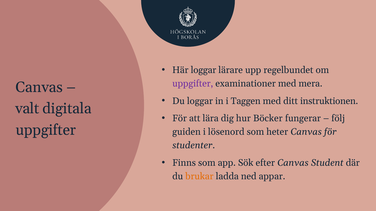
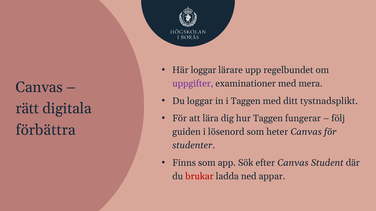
instruktionen: instruktionen -> tystnadsplikt (329, 101)
valt: valt -> rätt (27, 109)
hur Böcker: Böcker -> Taggen (268, 119)
uppgifter: uppgifter -> förbättra (46, 130)
brukar colour: orange -> red (199, 177)
